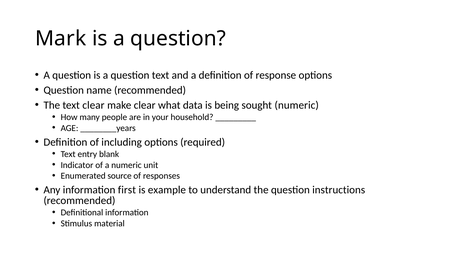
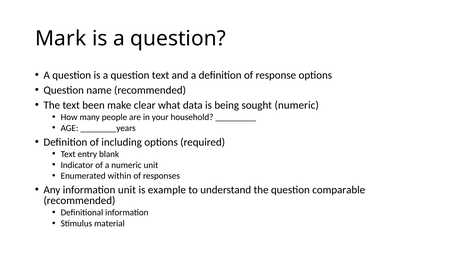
text clear: clear -> been (94, 105)
source: source -> within (120, 176)
information first: first -> unit (127, 190)
instructions: instructions -> comparable (339, 190)
